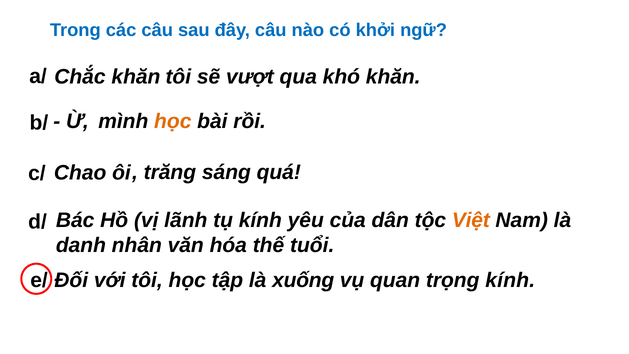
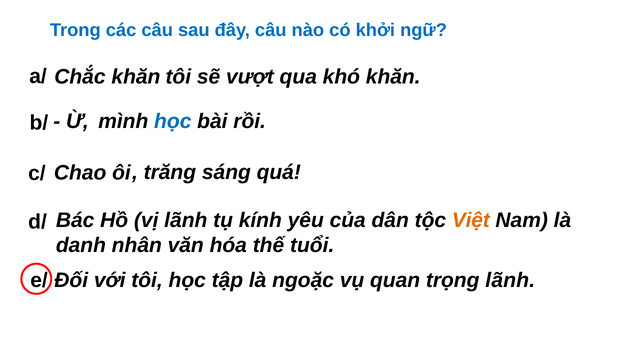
học colour: orange -> blue (173, 121)
xuống: xuống -> ngoặc (303, 280)
trọng kính: kính -> lãnh (510, 280)
